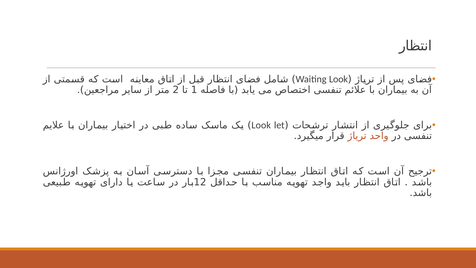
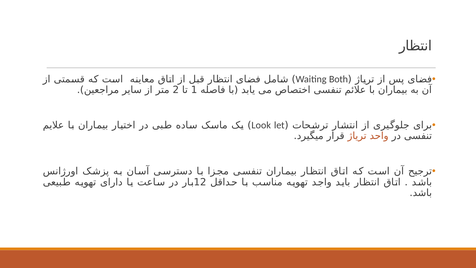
Waiting Look: Look -> Both (338, 79)
